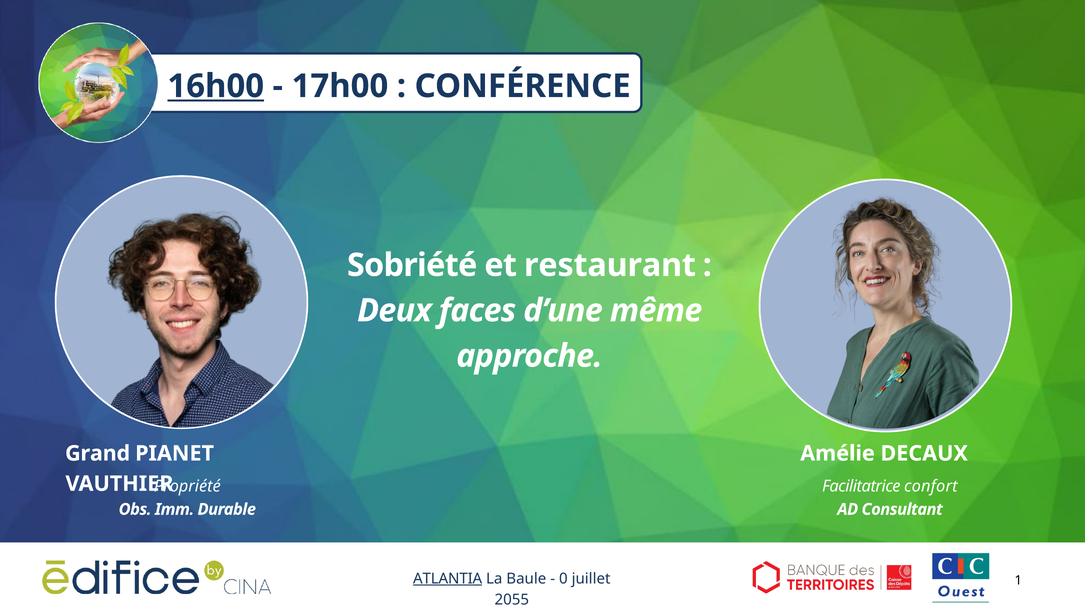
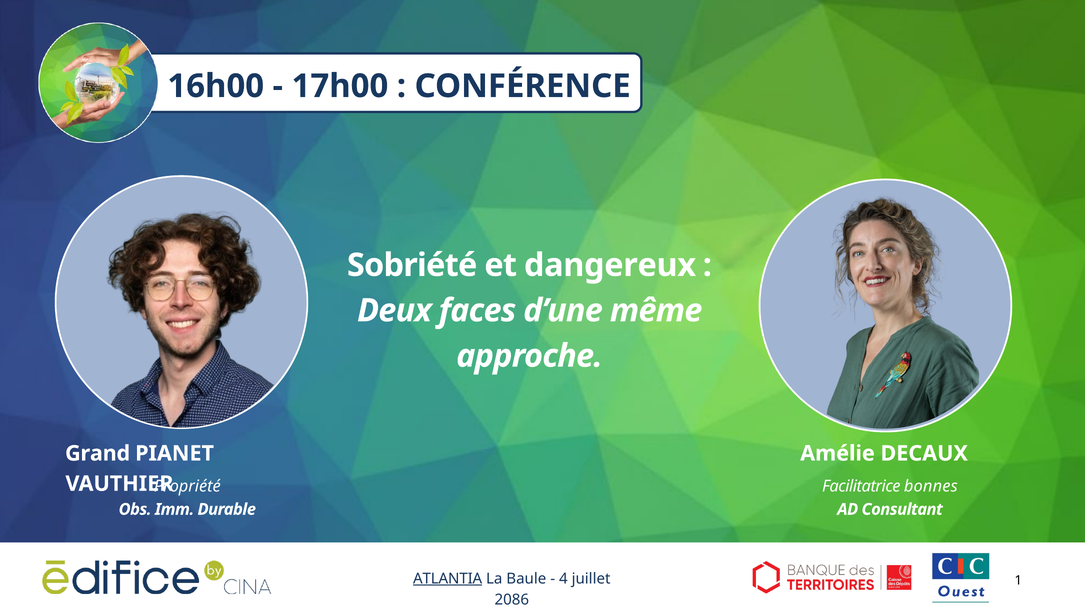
16h00 underline: present -> none (216, 86)
restaurant: restaurant -> dangereux (610, 265)
confort: confort -> bonnes (931, 486)
0: 0 -> 4 (563, 578)
2055: 2055 -> 2086 (512, 599)
